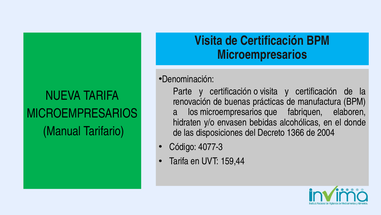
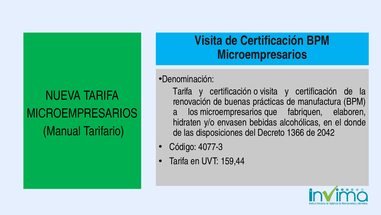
Parte: Parte -> Tarifa (183, 91)
2004: 2004 -> 2042 (326, 132)
